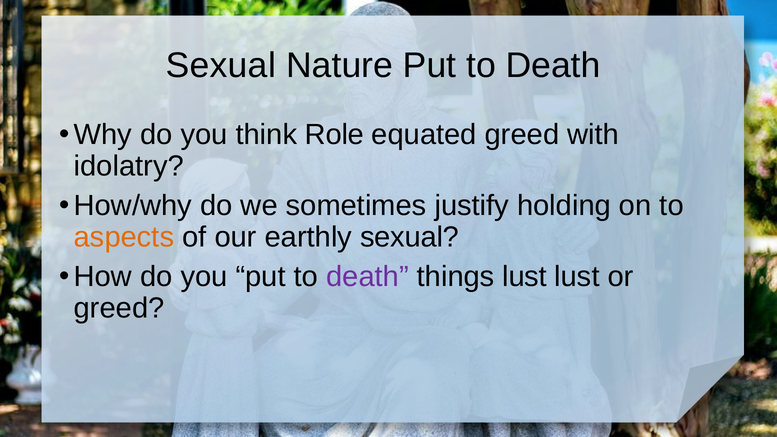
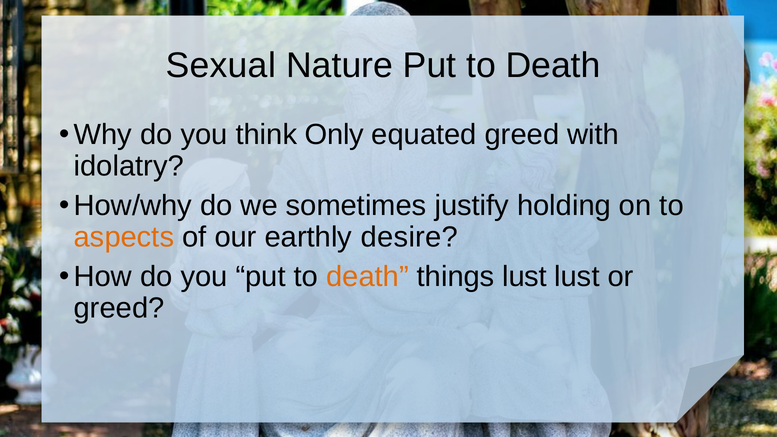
Role: Role -> Only (334, 135)
earthly sexual: sexual -> desire (409, 237)
death colour: purple -> orange (367, 277)
